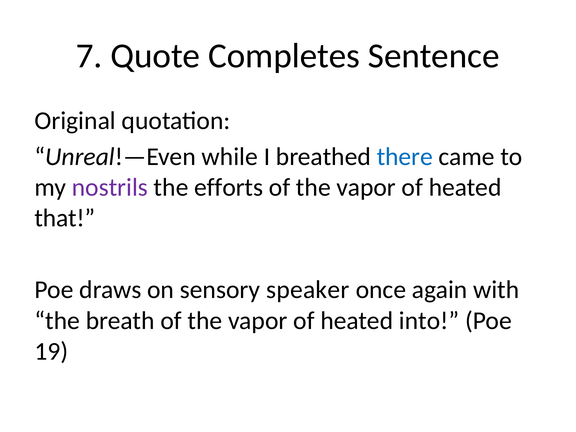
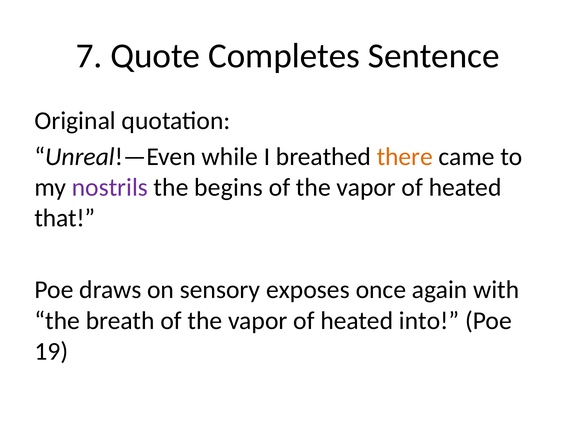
there colour: blue -> orange (405, 157)
efforts: efforts -> begins (229, 187)
speaker: speaker -> exposes (308, 290)
